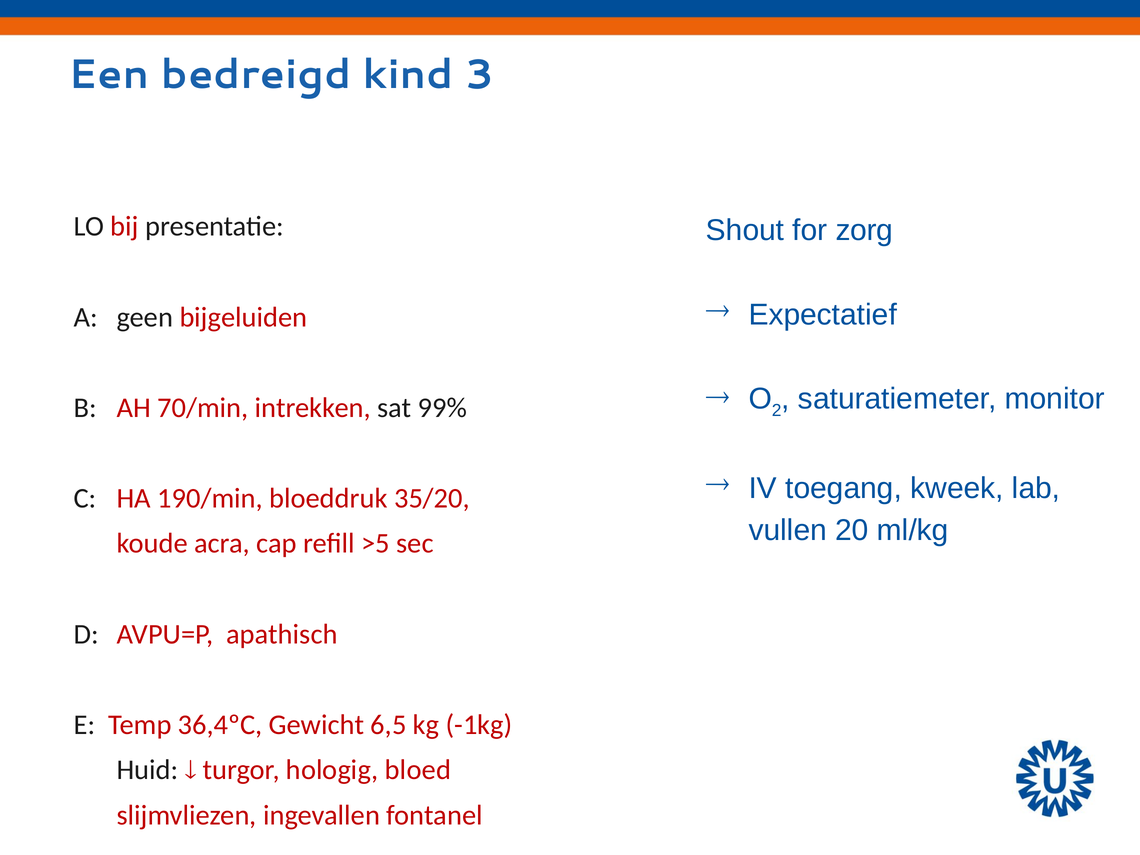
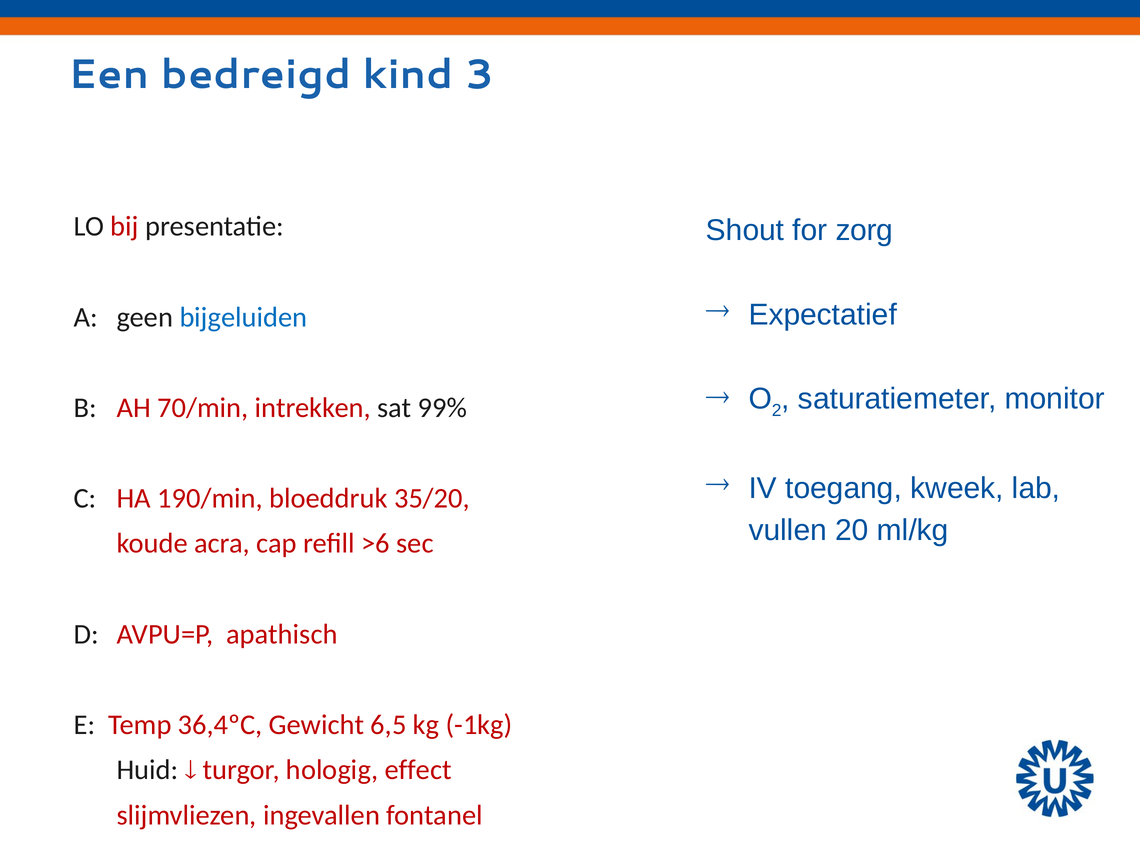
bijgeluiden colour: red -> blue (243, 317)
>5: >5 -> >6 (376, 544)
bloed: bloed -> effect (418, 770)
